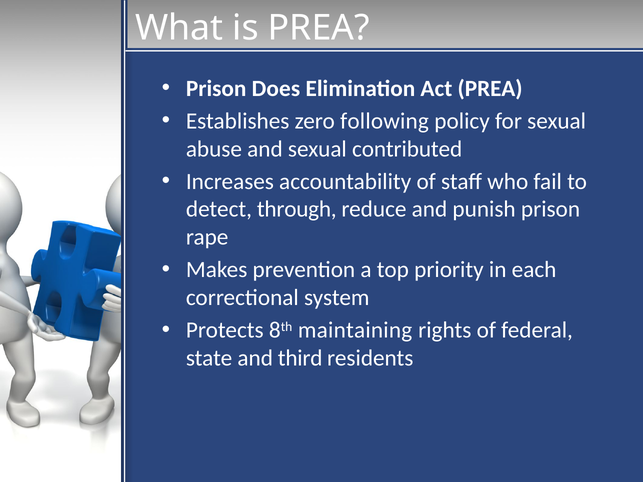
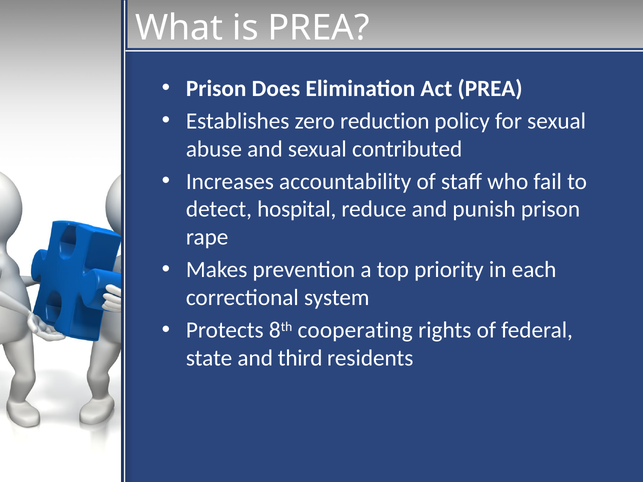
following: following -> reduction (385, 121)
through: through -> hospital (297, 209)
maintaining: maintaining -> cooperating (355, 330)
